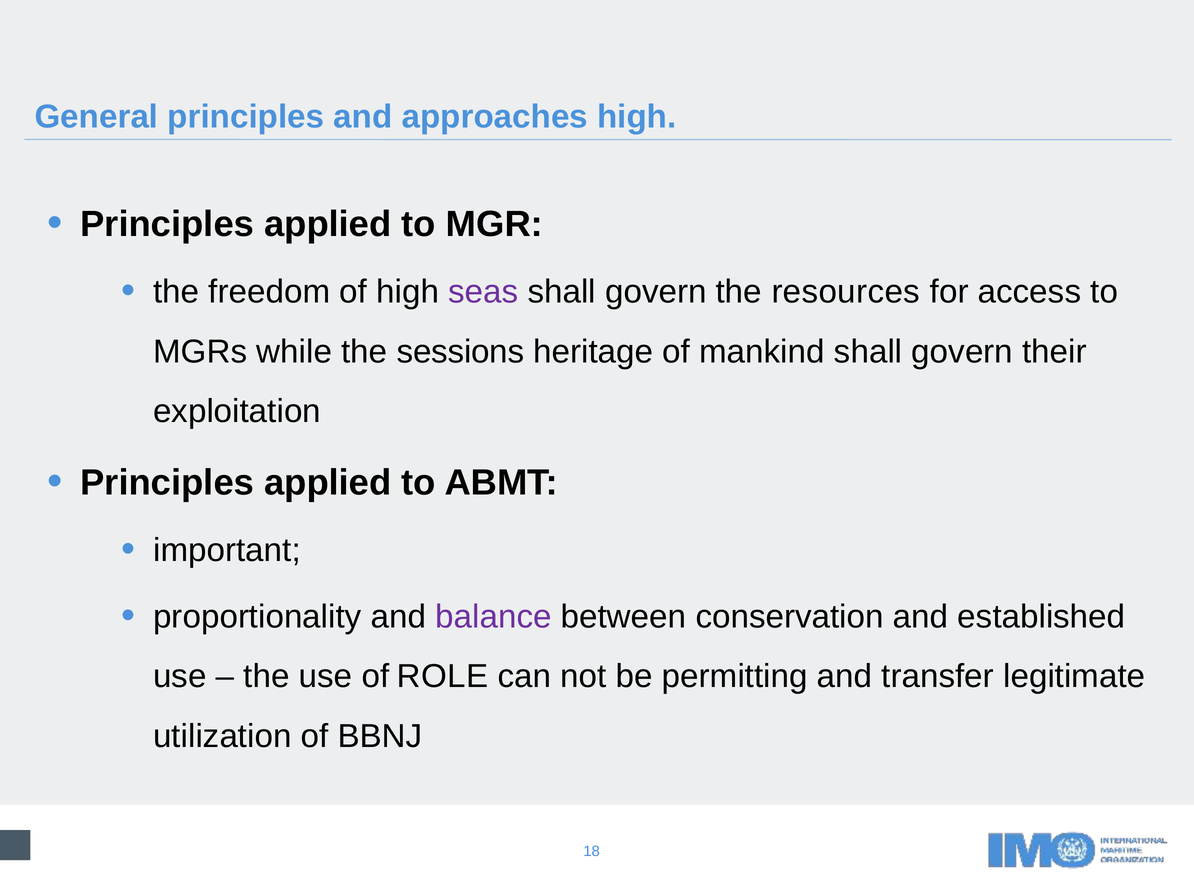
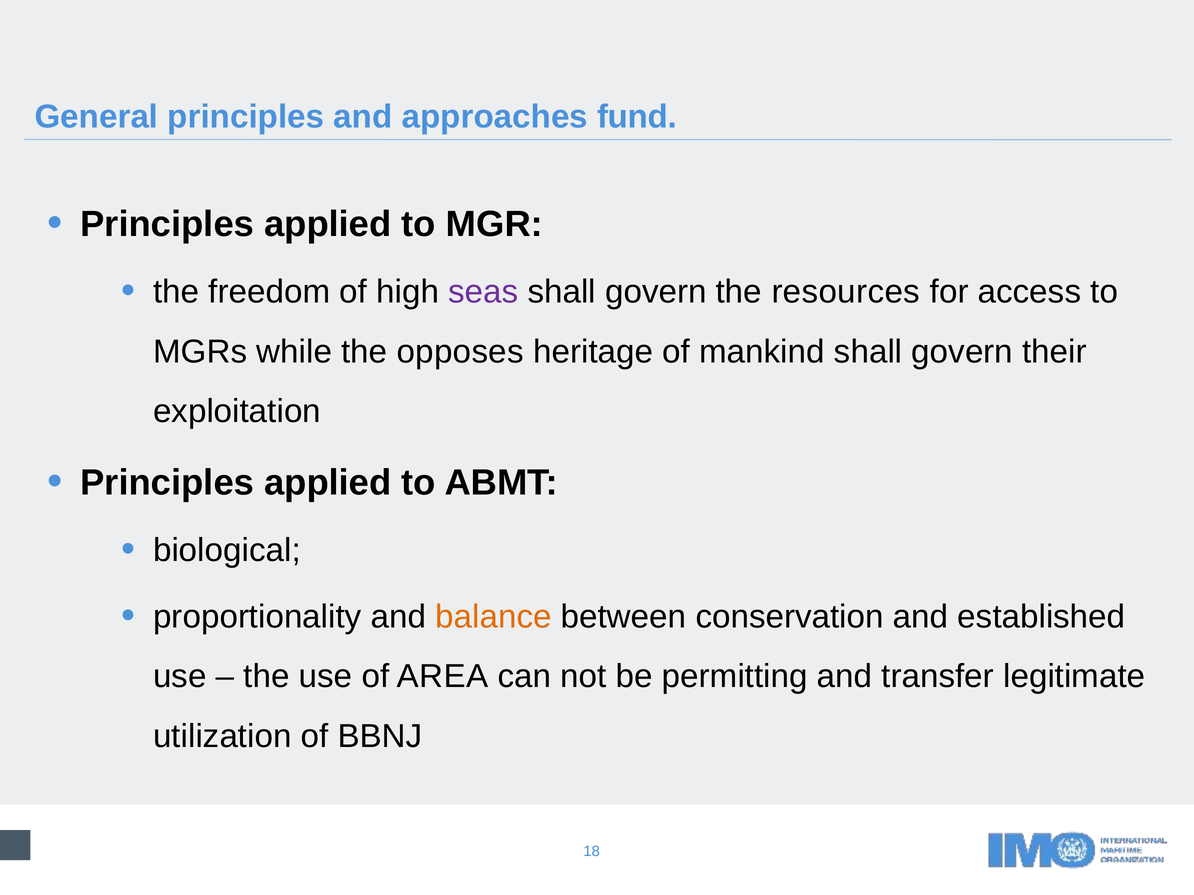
approaches high: high -> fund (637, 117)
sessions: sessions -> opposes (460, 352)
important: important -> biological (227, 551)
balance colour: purple -> orange (493, 617)
ROLE: ROLE -> AREA (443, 677)
